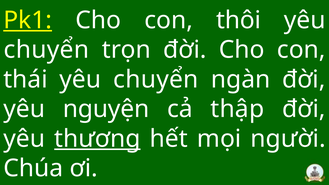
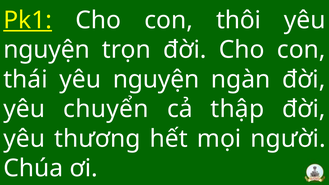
chuyển: chuyển -> nguyện (47, 50)
chuyển: chuyển -> nguyện (156, 79)
nguyện: nguyện -> chuyển (106, 109)
thương underline: present -> none (97, 139)
